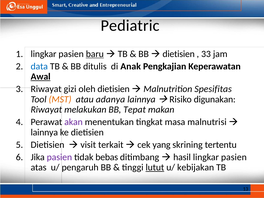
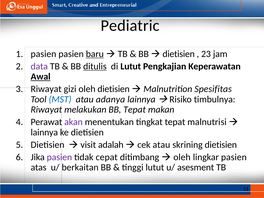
lingkar: lingkar -> pasien (43, 54)
33: 33 -> 23 (206, 54)
data colour: blue -> purple (39, 66)
ditulis underline: none -> present (95, 66)
di Anak: Anak -> Lutut (131, 66)
MST colour: orange -> blue (60, 99)
digunakan: digunakan -> timbulnya (215, 99)
tingkat masa: masa -> tepat (175, 122)
terkait: terkait -> adalah (111, 145)
cek yang: yang -> atau (161, 145)
skrining tertentu: tertentu -> dietisien (221, 145)
bebas: bebas -> cepat (107, 157)
hasil: hasil -> oleh (182, 157)
pengaruh: pengaruh -> berkaitan (80, 167)
lutut underline: present -> none (155, 167)
kebijakan: kebijakan -> asesment (196, 167)
